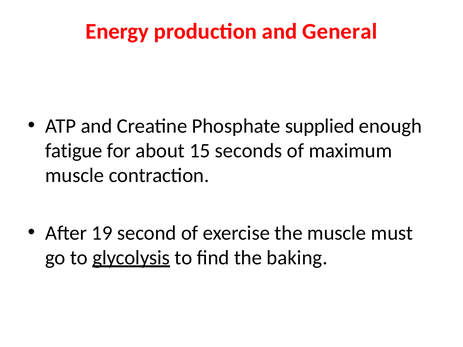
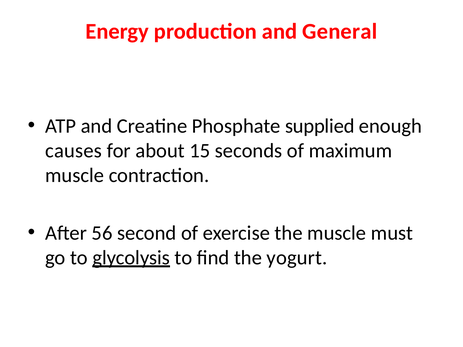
fatigue: fatigue -> causes (74, 151)
19: 19 -> 56 (102, 233)
baking: baking -> yogurt (297, 258)
